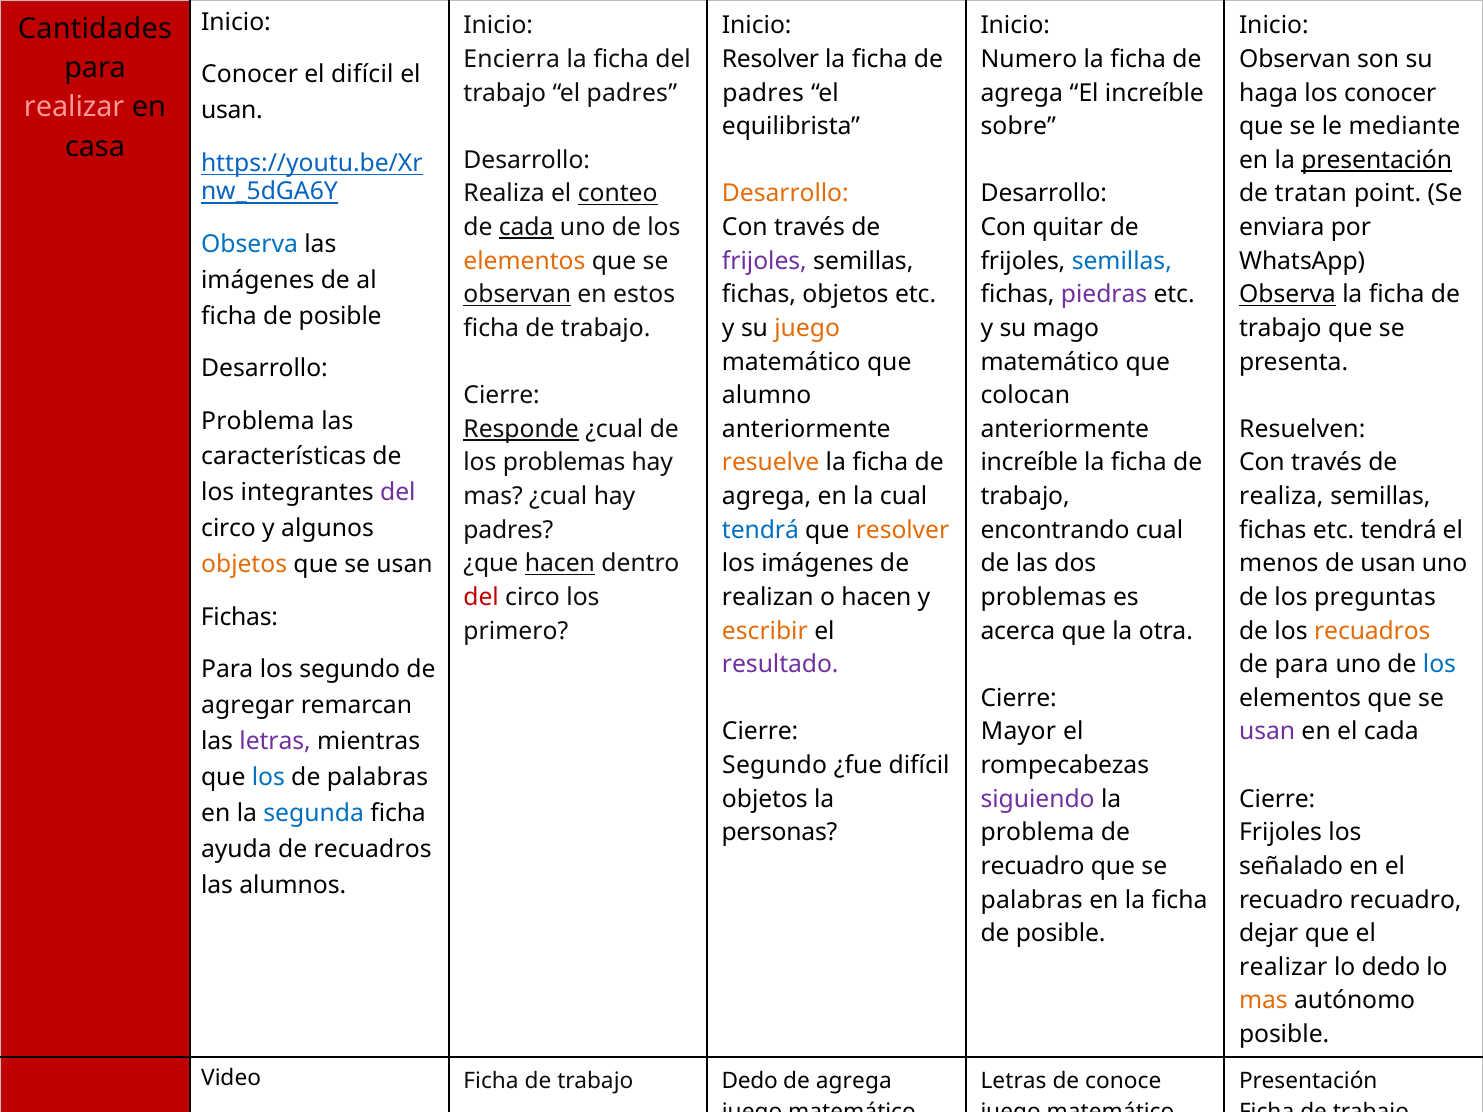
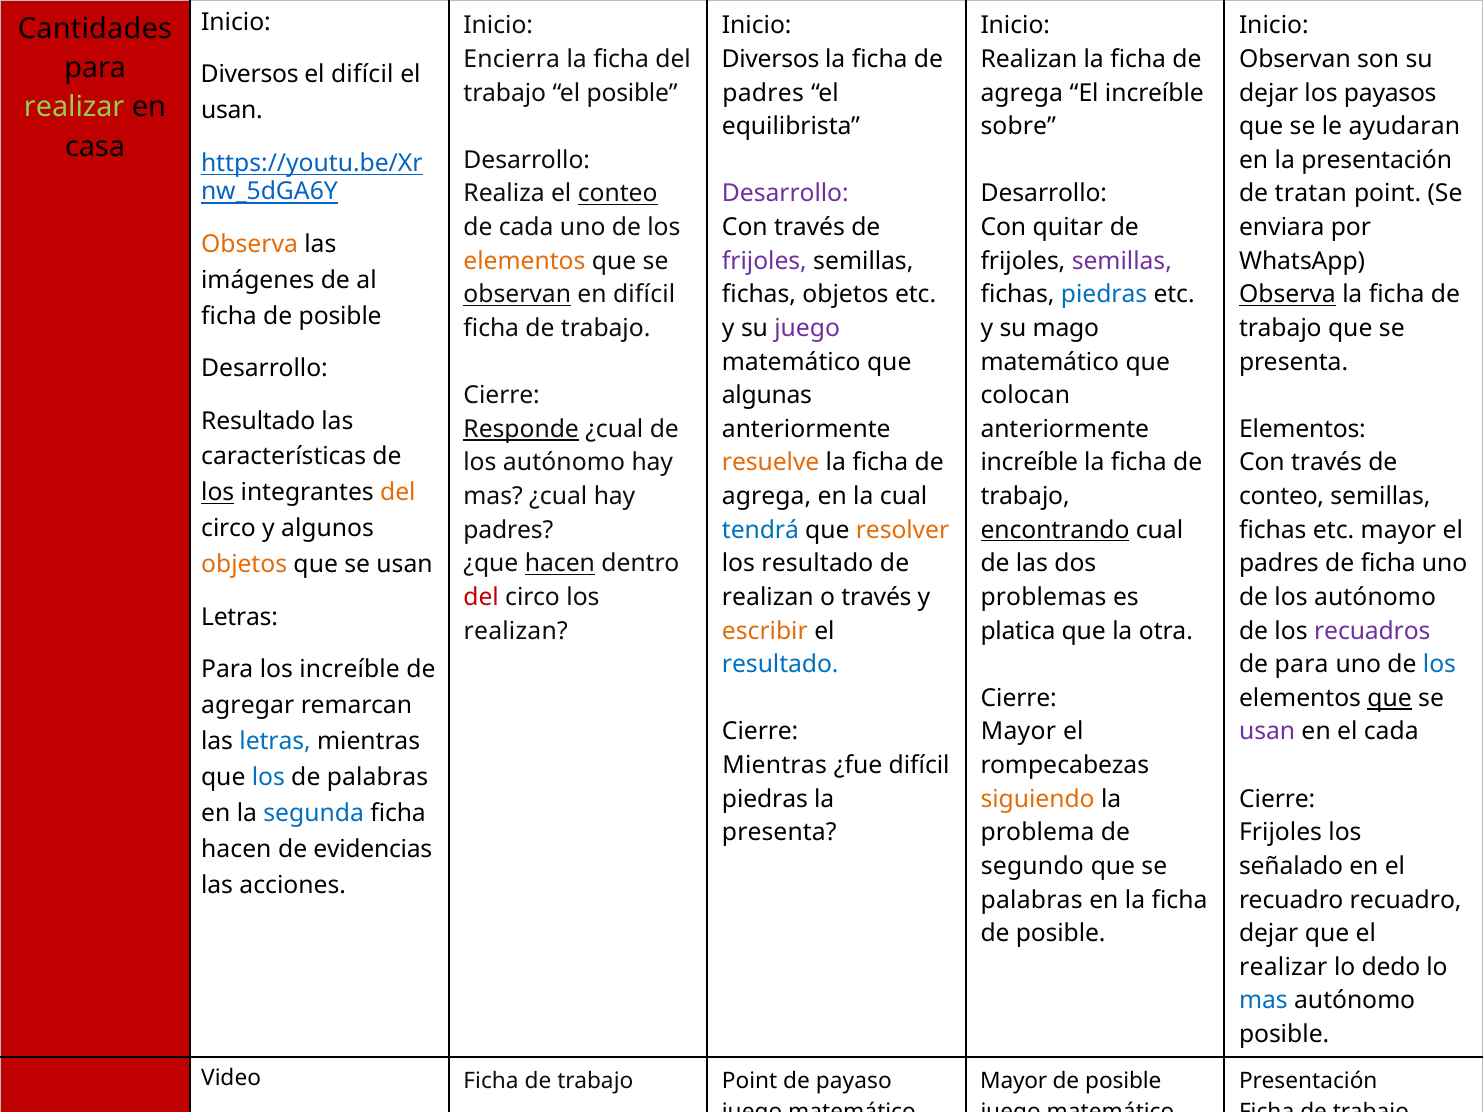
Resolver: Resolver -> Diversos (771, 59)
Numero: Numero -> Realizan (1029, 59)
Conocer: Conocer -> Diversos (250, 75)
el padres: padres -> posible (632, 93)
haga: haga -> dejar (1269, 93)
los conocer: conocer -> payasos (1390, 93)
realizar colour: pink -> light green (74, 107)
mediante: mediante -> ayudaran (1404, 127)
presentación underline: present -> none (1377, 160)
Desarrollo colour: orange -> purple (785, 194)
cada underline: present -> none (526, 227)
Observa colour: blue -> orange (250, 244)
semillas colour: blue -> purple (1122, 261)
en estos: estos -> difícil (644, 295)
piedras colour: purple -> blue (1104, 295)
juego colour: orange -> purple (807, 328)
alumno: alumno -> algunas (767, 396)
Problema: Problema -> Resultado (258, 421)
Resuelven: Resuelven -> Elementos (1302, 429)
problemas: problemas -> autónomo (564, 463)
los underline: none -> present (218, 493)
del colour: purple -> orange (398, 493)
realiza: realiza -> conteo (1282, 497)
encontrando underline: none -> present (1055, 530)
fichas etc tendrá: tendrá -> mayor (1398, 530)
los imágenes: imágenes -> resultado (817, 564)
menos: menos -> padres (1279, 564)
de usan: usan -> ficha (1388, 564)
o hacen: hacen -> través (877, 597)
preguntas: preguntas -> autónomo (1375, 597)
Fichas: Fichas -> Letras (239, 617)
primero: primero -> realizan (516, 631)
acerca: acerca -> platica (1018, 631)
recuadros colour: orange -> purple (1372, 631)
resultado colour: purple -> blue (780, 665)
los segundo: segundo -> increíble (350, 670)
que underline: none -> present (1390, 698)
letras colour: purple -> blue (275, 742)
Segundo: Segundo -> Mientras (775, 766)
objetos: objetos -> piedras (765, 799)
siguiendo colour: purple -> orange (1038, 799)
personas: personas -> presenta (779, 833)
ayuda: ayuda -> hacen (236, 850)
de recuadros: recuadros -> evidencias (373, 850)
recuadro: recuadro -> segundo (1032, 866)
alumnos: alumnos -> acciones (293, 886)
mas colour: orange -> blue (1263, 1001)
trabajo Dedo: Dedo -> Point (750, 1082)
agrega: agrega -> payaso (854, 1082)
Letras: Letras -> Mayor (1014, 1082)
conoce: conoce -> posible (1123, 1082)
